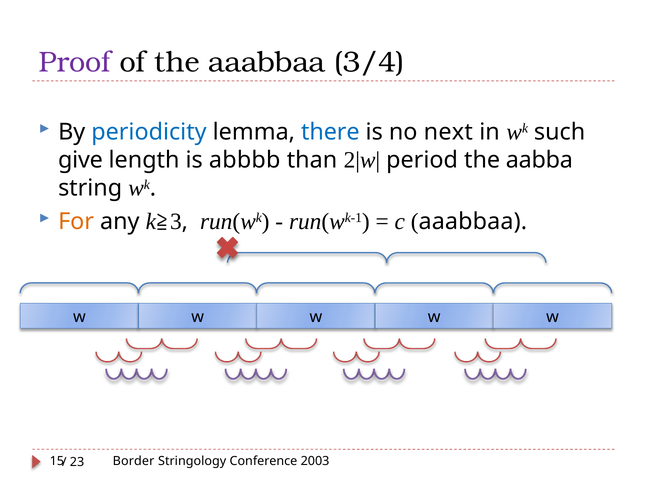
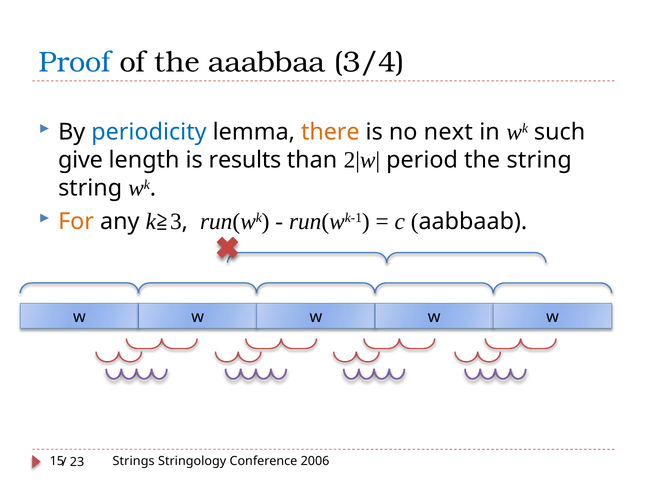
Proof colour: purple -> blue (75, 62)
there colour: blue -> orange (330, 132)
abbbb: abbbb -> results (245, 160)
the aabba: aabba -> string (539, 160)
aaabbaa: aaabbaa -> aabbaab (473, 222)
Border: Border -> Strings (134, 461)
2003: 2003 -> 2006 (315, 461)
